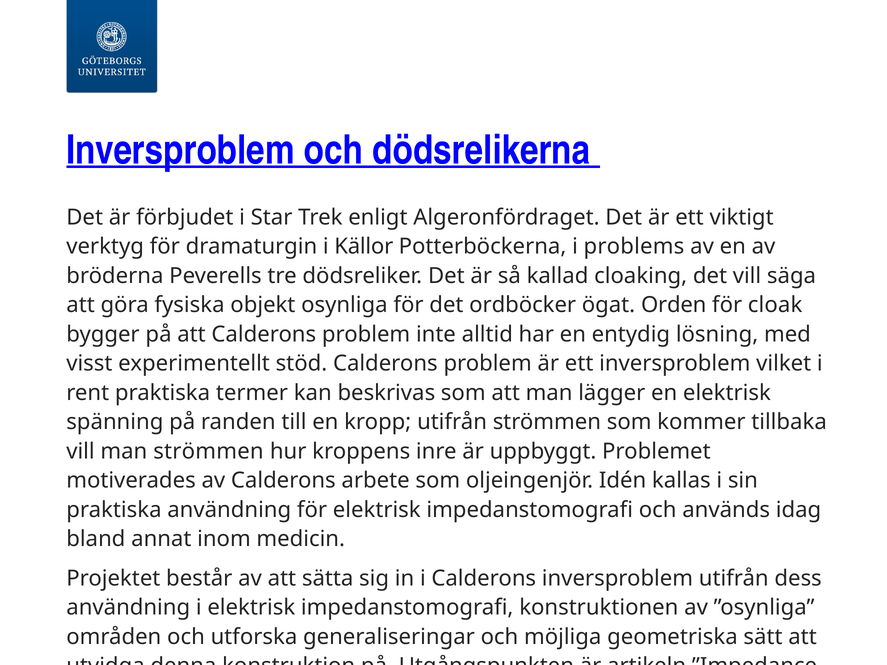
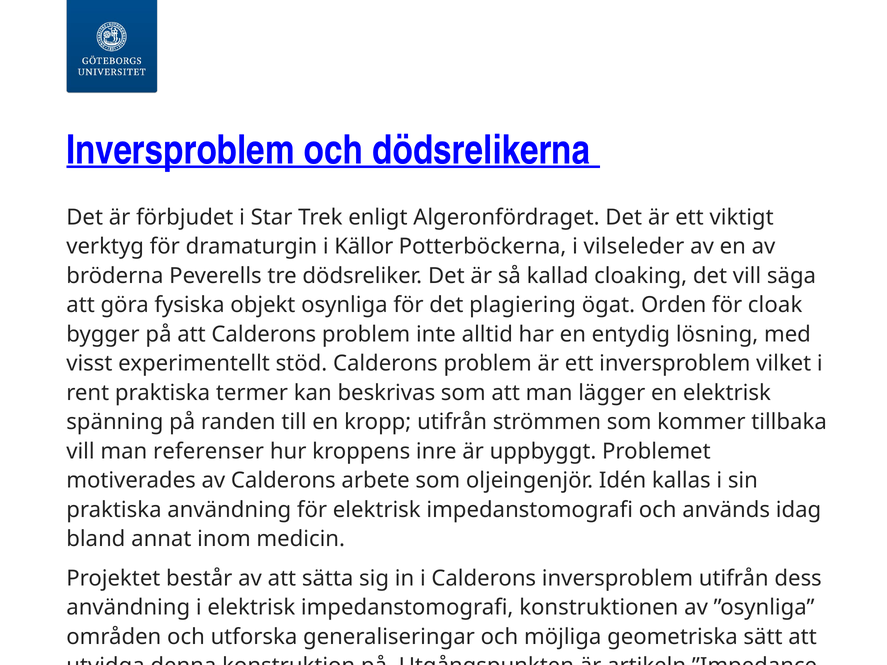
i problems: problems -> vilseleder (634, 247)
ordböcker: ordböcker -> plagiering (523, 305)
man strömmen: strömmen -> referenser (209, 452)
